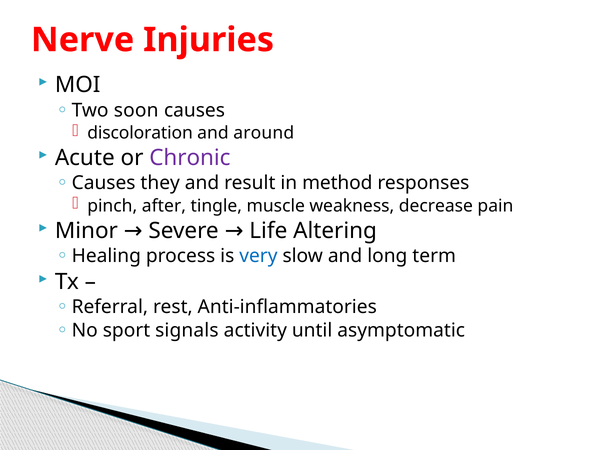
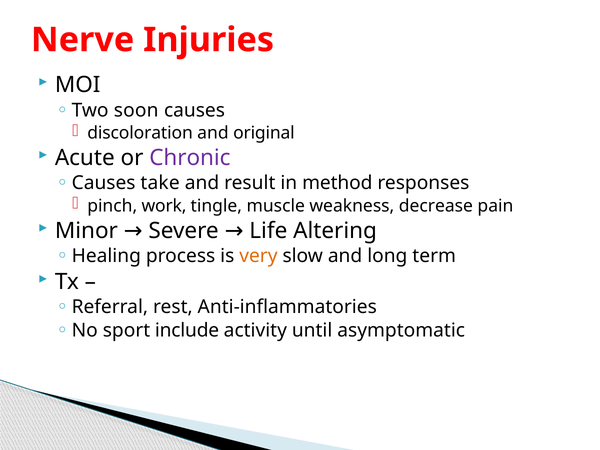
around: around -> original (264, 133)
they: they -> take (160, 183)
after: after -> work (164, 206)
very colour: blue -> orange (258, 256)
signals: signals -> include (187, 330)
